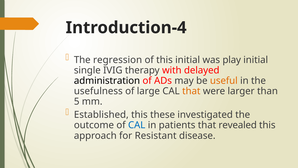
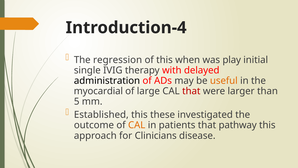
this initial: initial -> when (188, 60)
usefulness: usefulness -> myocardial (98, 91)
that colour: orange -> red (191, 91)
CAL colour: blue -> orange (137, 125)
revealed: revealed -> pathway (238, 125)
Resistant: Resistant -> Clinicians (156, 135)
